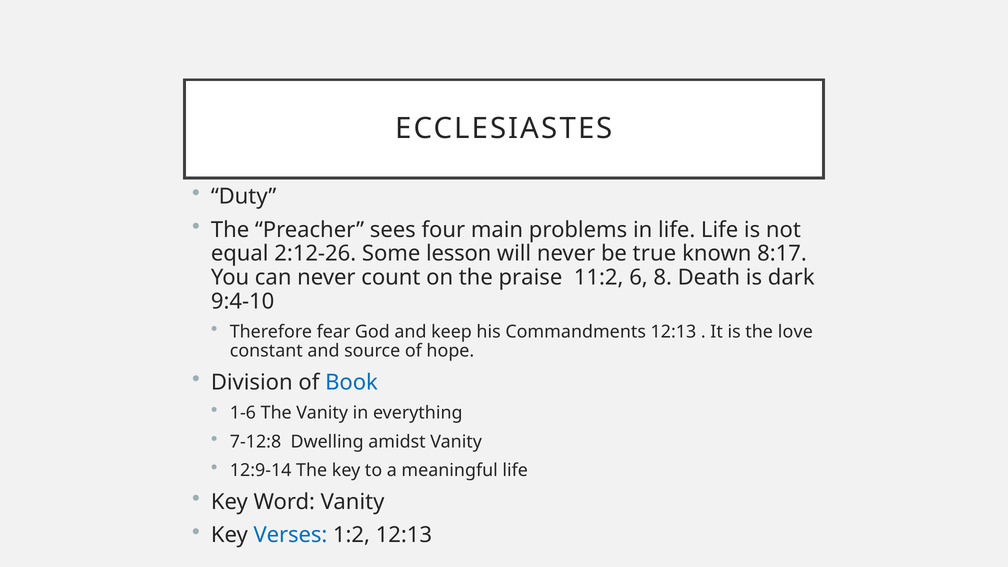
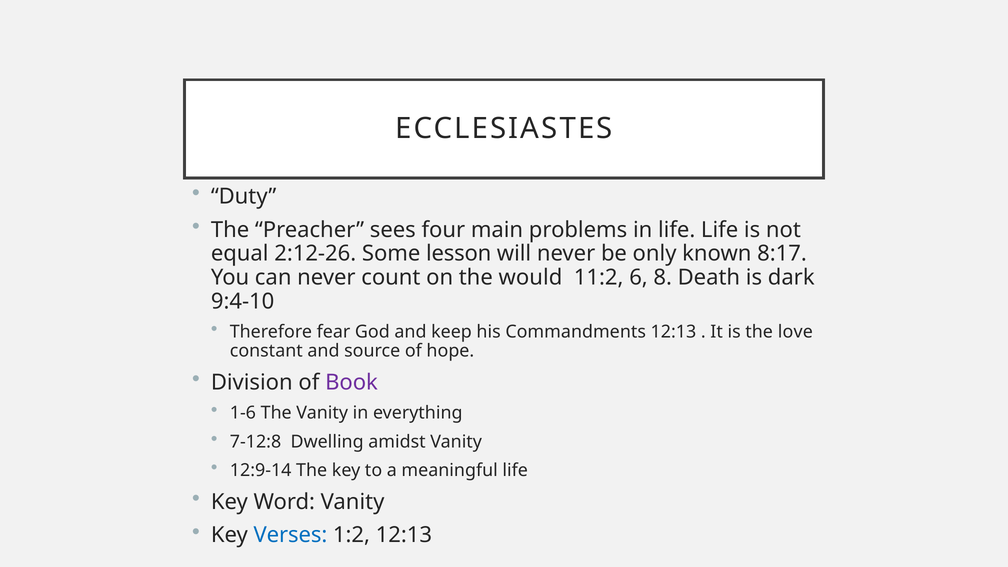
true: true -> only (655, 254)
praise: praise -> would (530, 277)
Book colour: blue -> purple (351, 383)
